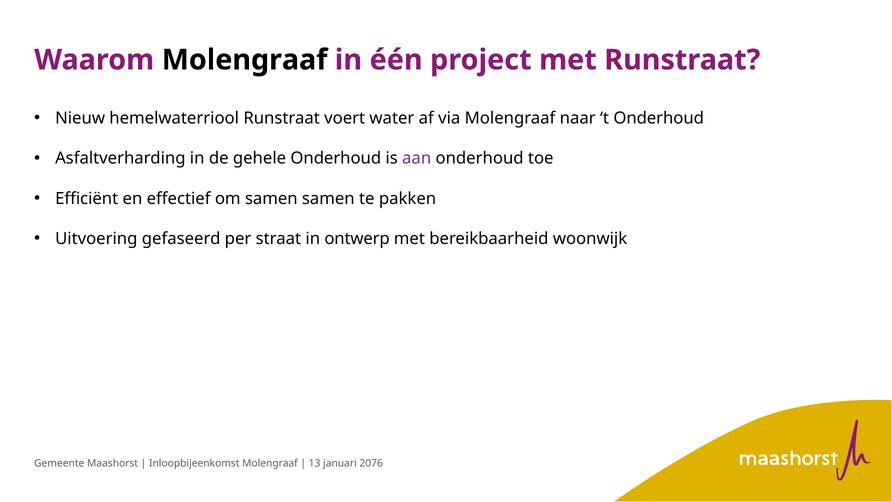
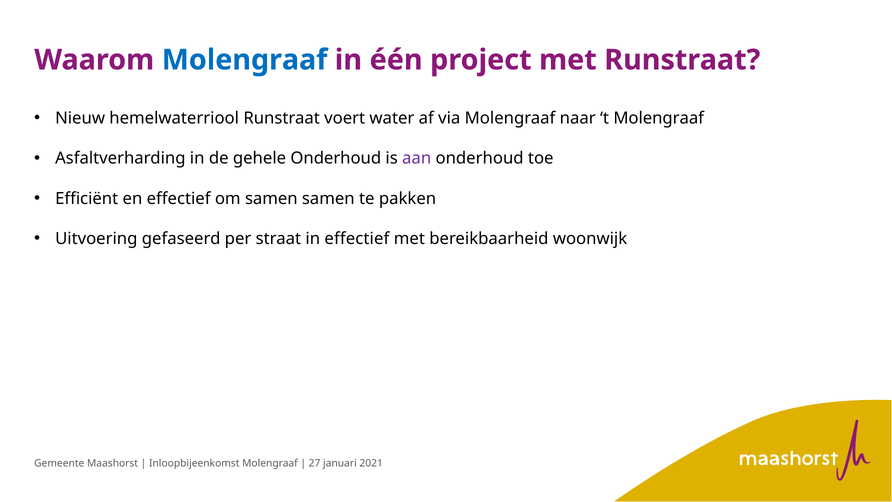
Molengraaf colour: black -> blue (245, 60)
t Onderhoud: Onderhoud -> Molengraaf (659, 118)
in ontwerp: ontwerp -> effectief (357, 239)
13: 13 -> 27 (315, 463)
2076: 2076 -> 2021 (371, 463)
